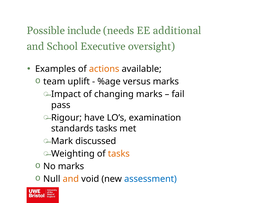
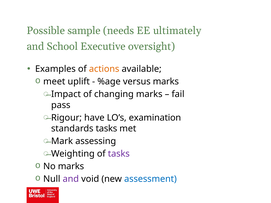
include: include -> sample (84, 31)
additional: additional -> ultimately (177, 31)
team: team -> meet (54, 82)
discussed: discussed -> assessing (96, 141)
tasks colour: orange -> purple (119, 154)
and colour: orange -> purple (71, 179)
